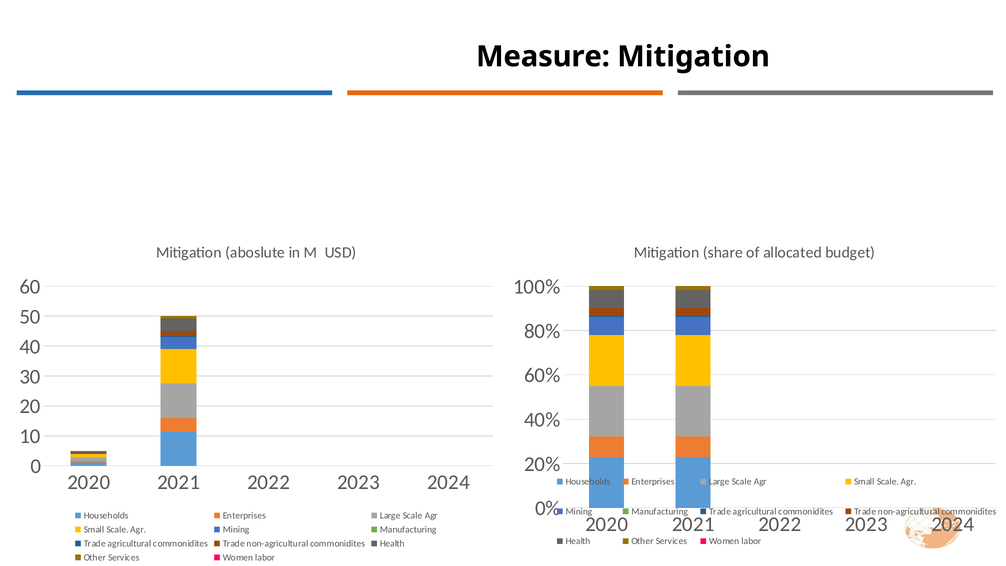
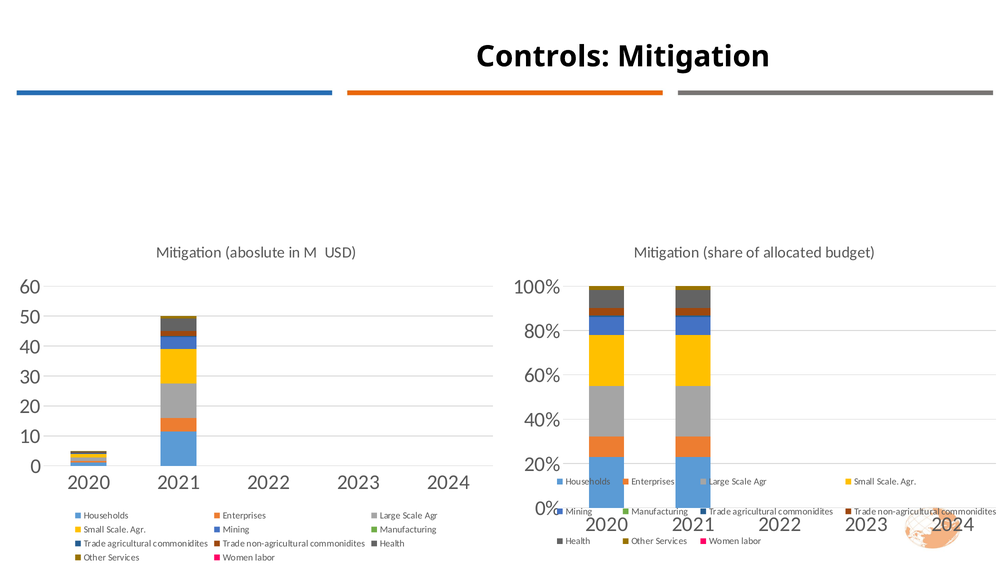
Measure: Measure -> Controls (543, 57)
